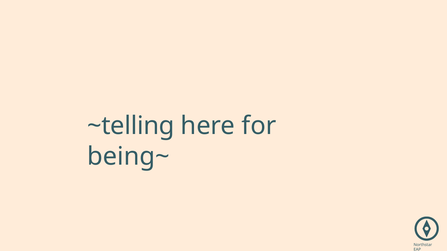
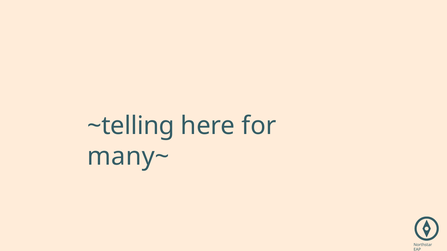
being~: being~ -> many~ (128, 157)
